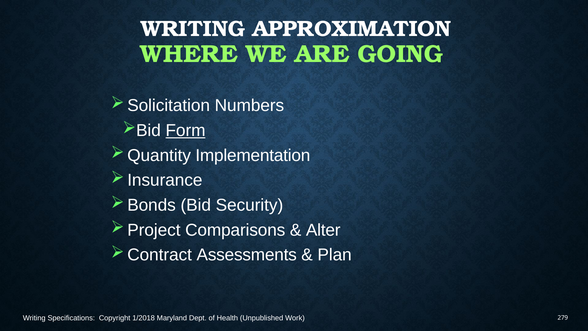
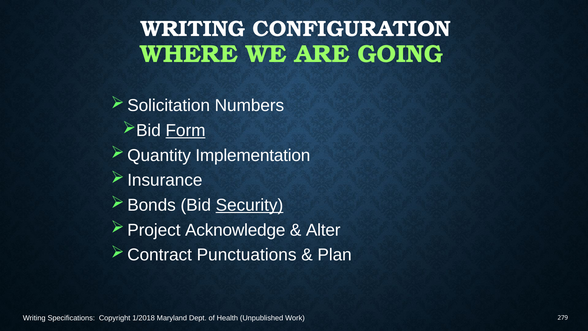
APPROXIMATION: APPROXIMATION -> CONFIGURATION (352, 29)
Security underline: none -> present (249, 205)
Comparisons: Comparisons -> Acknowledge (235, 230)
Assessments: Assessments -> Punctuations (247, 255)
